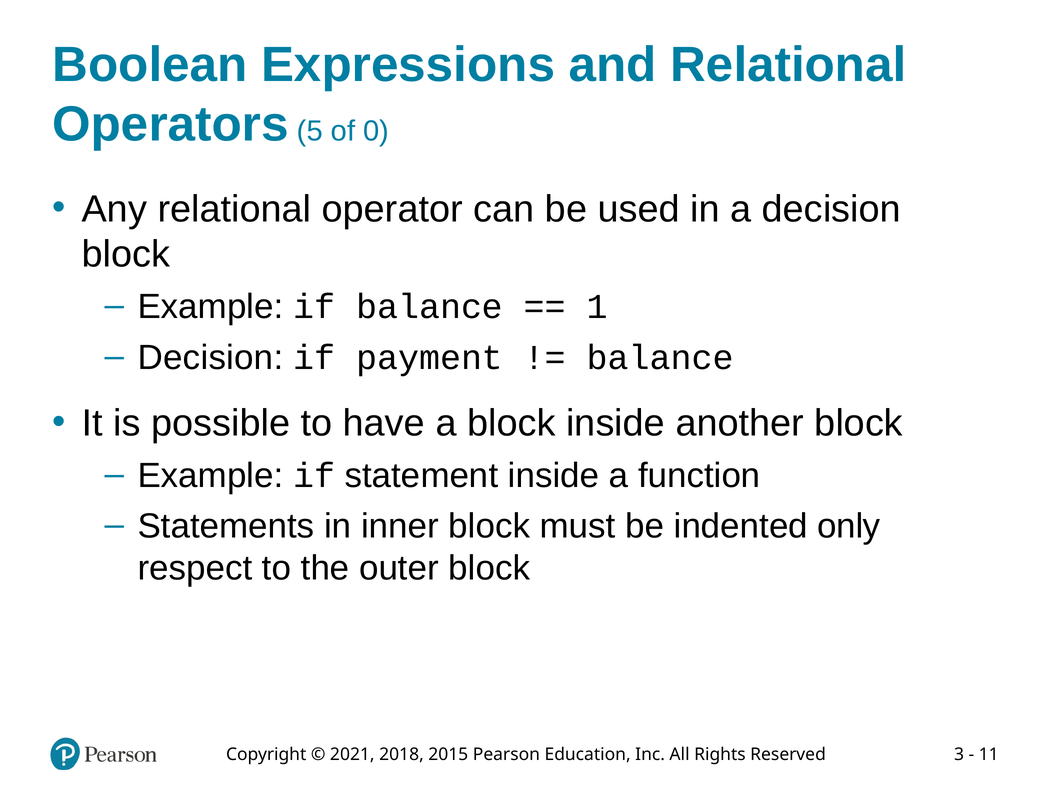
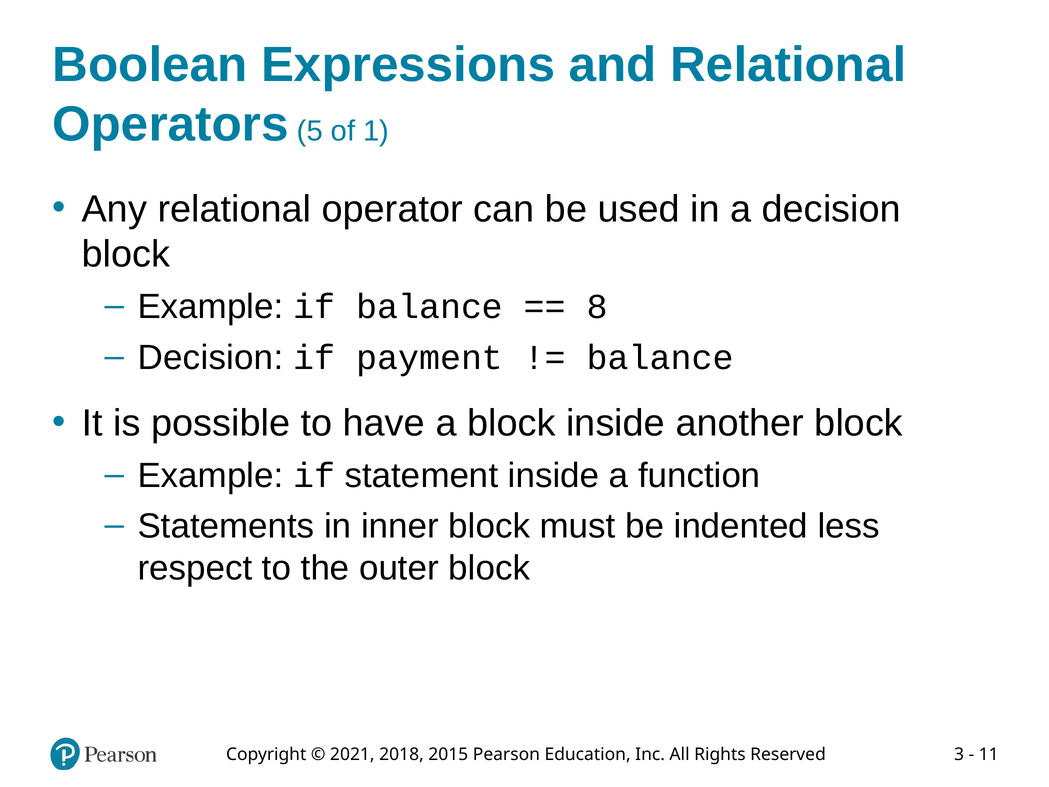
0: 0 -> 1 (376, 131)
1: 1 -> 8 (597, 307)
only: only -> less (849, 526)
